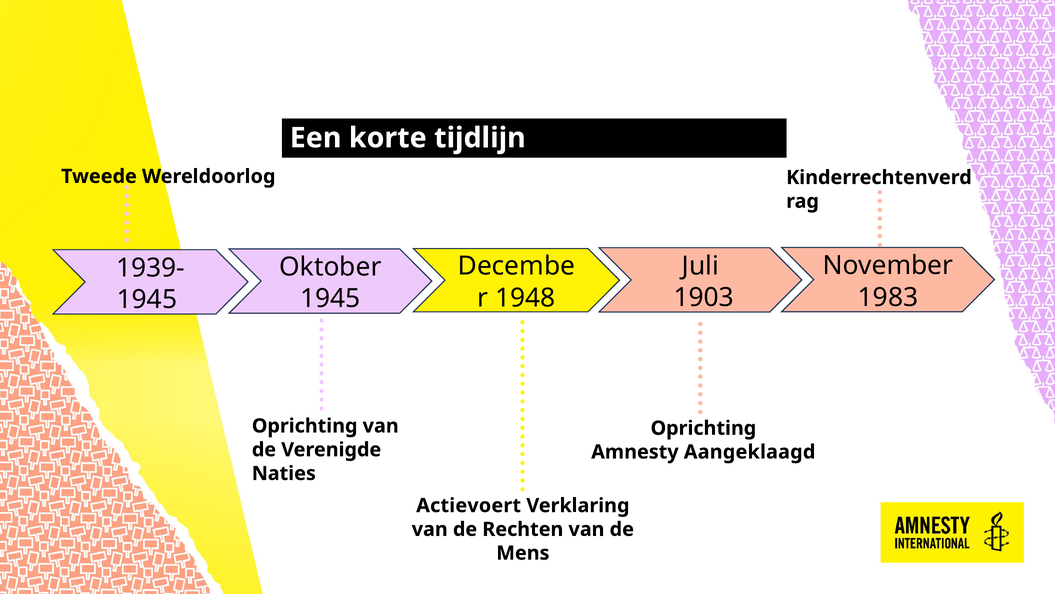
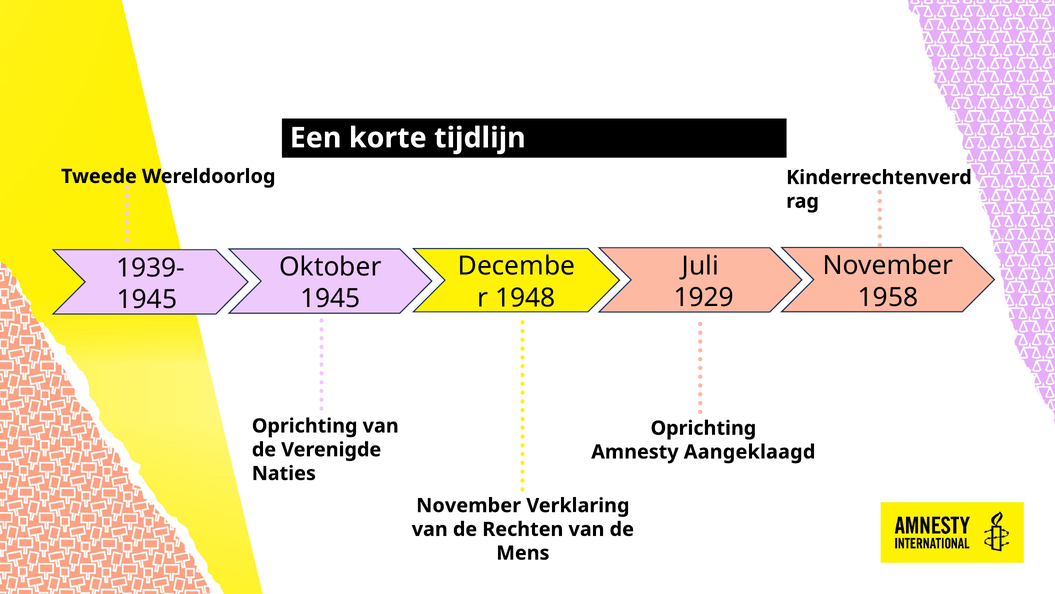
1983: 1983 -> 1958 (888, 297)
1903: 1903 -> 1929 (704, 297)
Actievoert: Actievoert -> November (469, 505)
